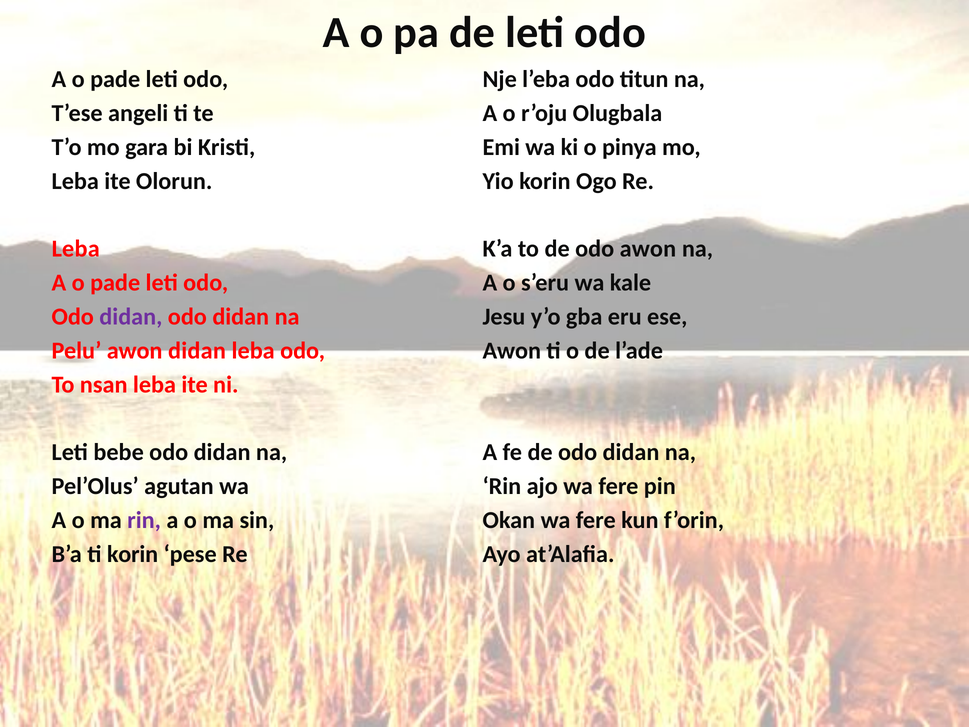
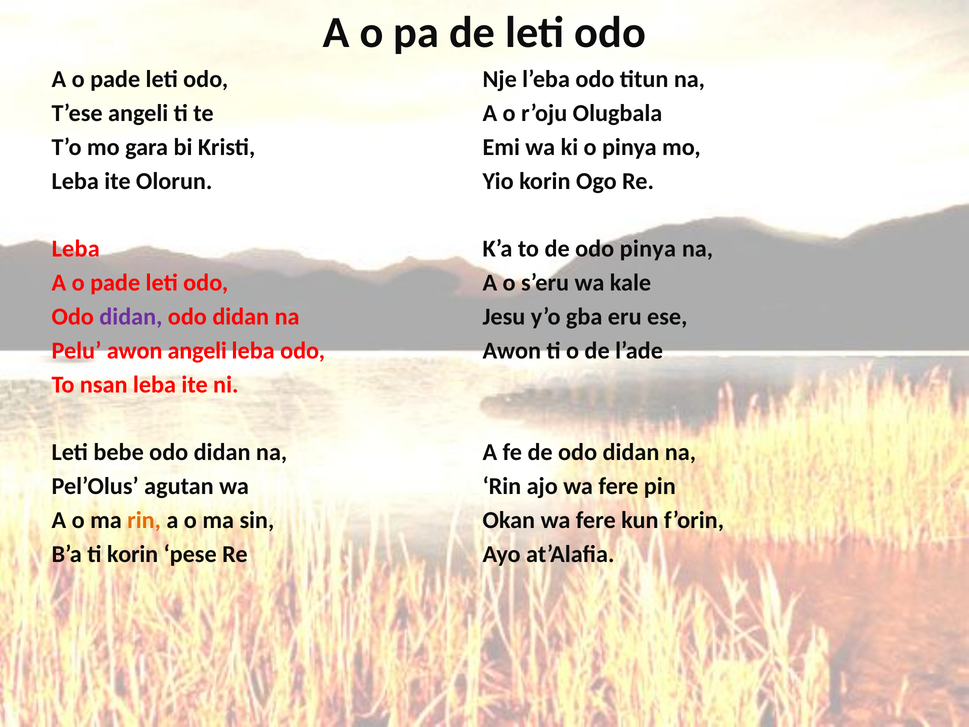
odo awon: awon -> pinya (648, 249)
awon didan: didan -> angeli (197, 351)
rin colour: purple -> orange (144, 520)
